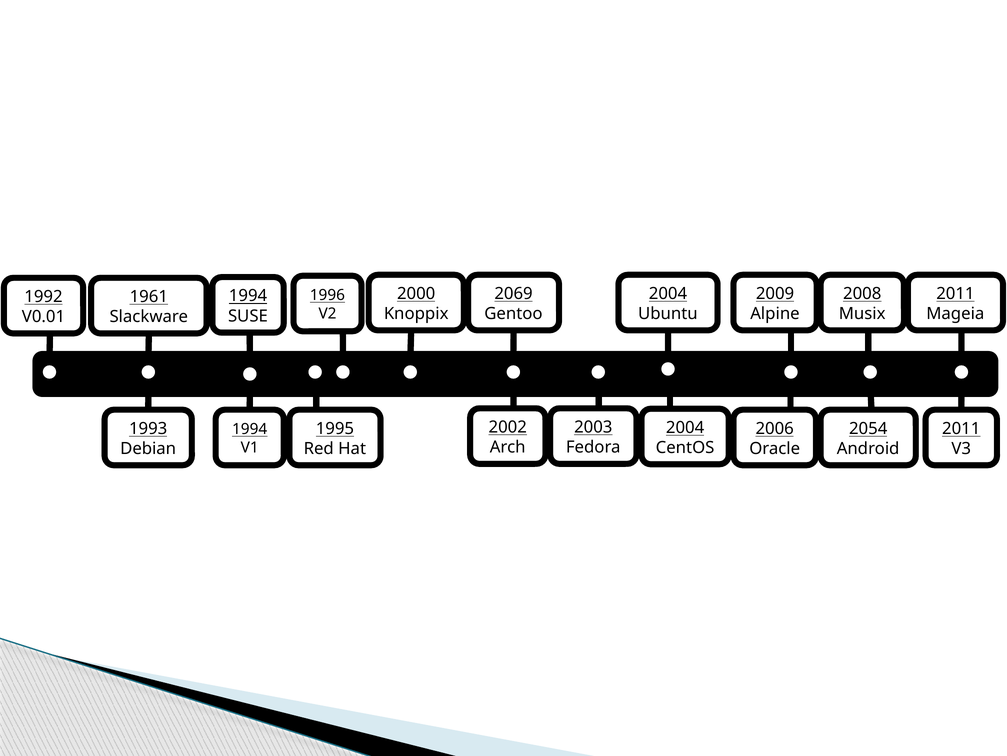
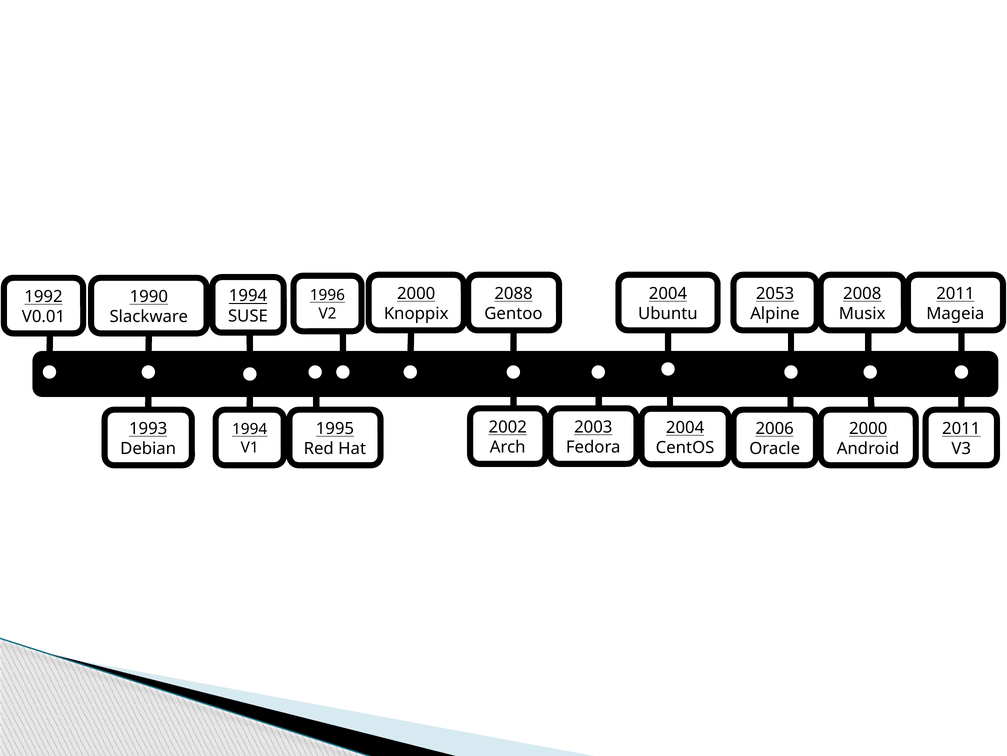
2069: 2069 -> 2088 (514, 293)
2009: 2009 -> 2053 (775, 293)
1961: 1961 -> 1990 (149, 296)
2054: 2054 -> 2000 (868, 428)
